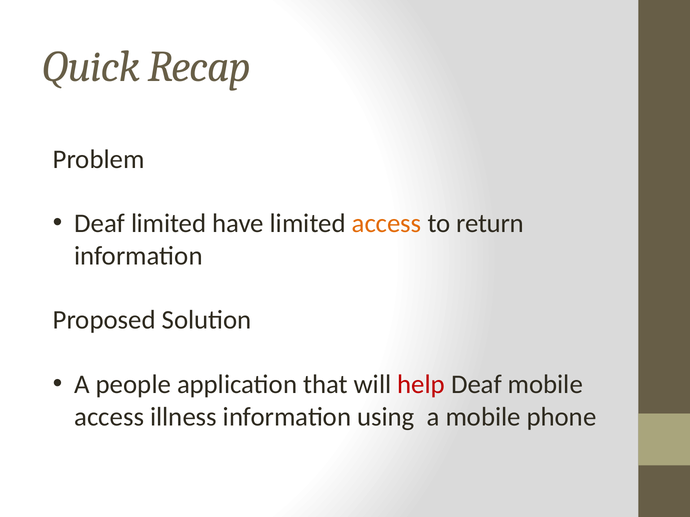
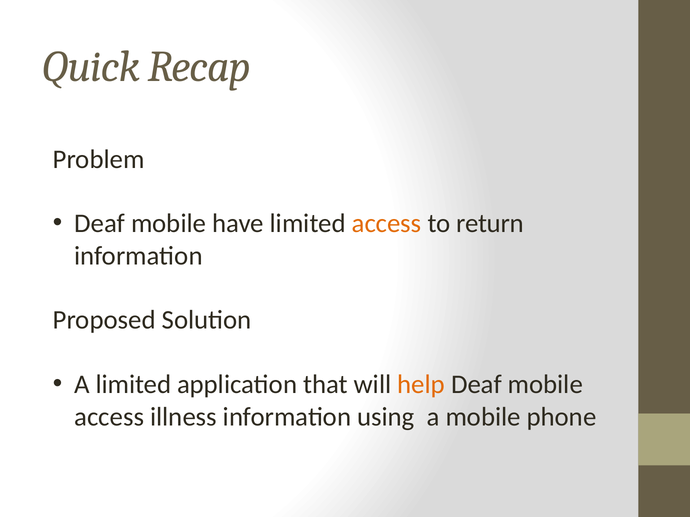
limited: limited -> mobile (169, 224)
A people: people -> limited (133, 385)
help colour: red -> orange (421, 385)
